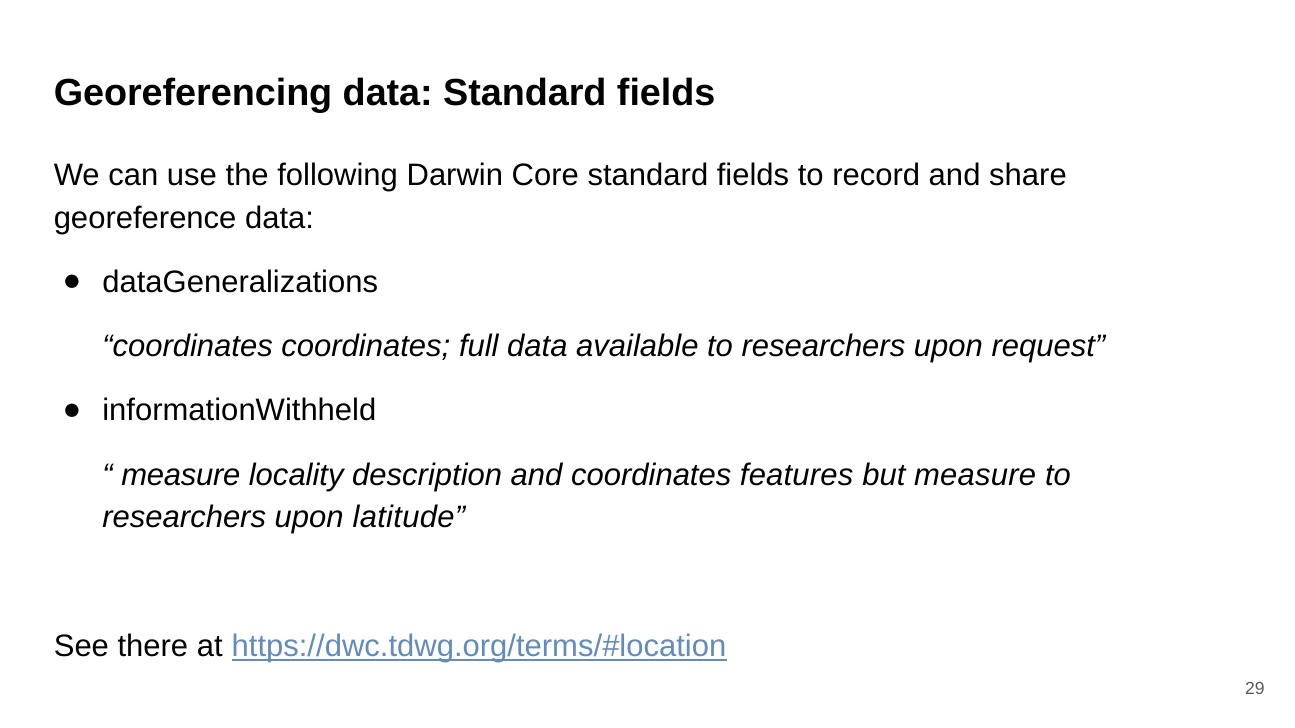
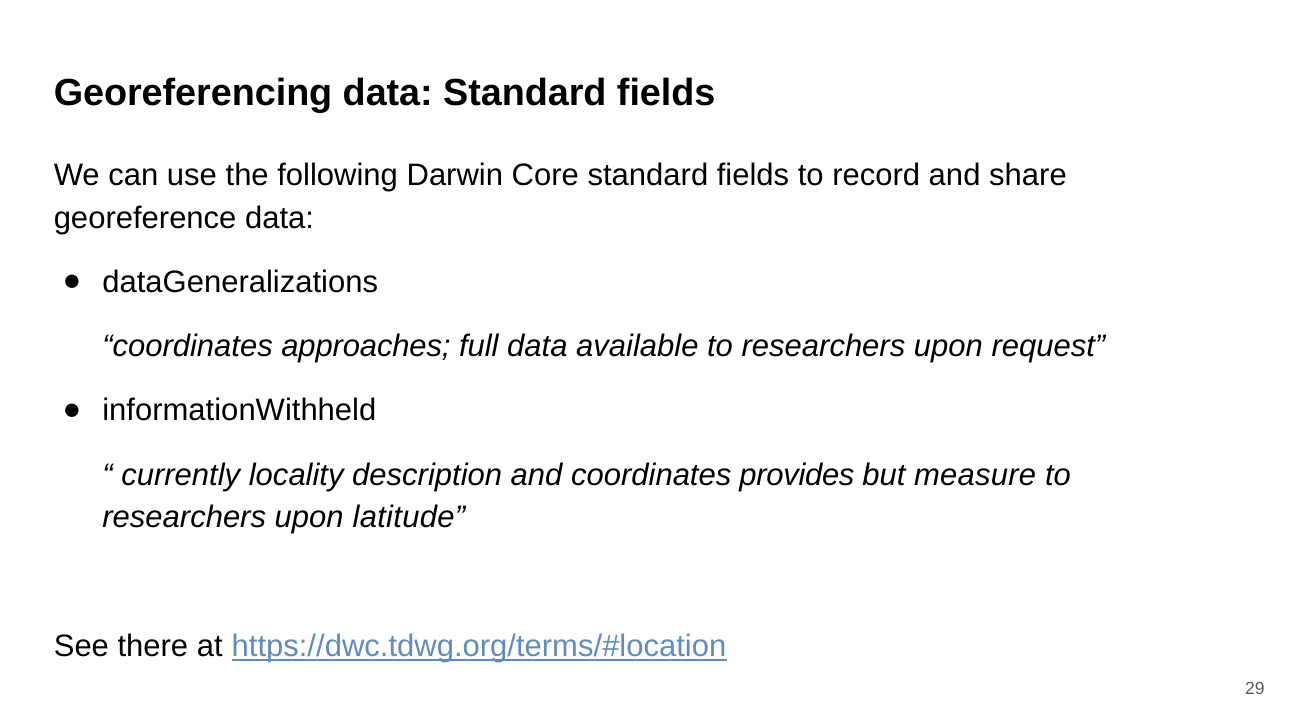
coordinates coordinates: coordinates -> approaches (366, 347)
measure: measure -> currently (181, 475)
features: features -> provides (797, 475)
